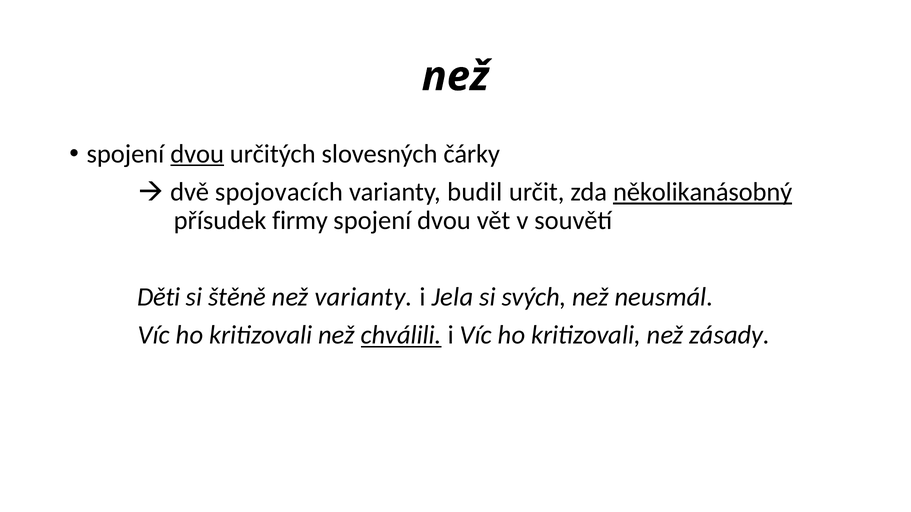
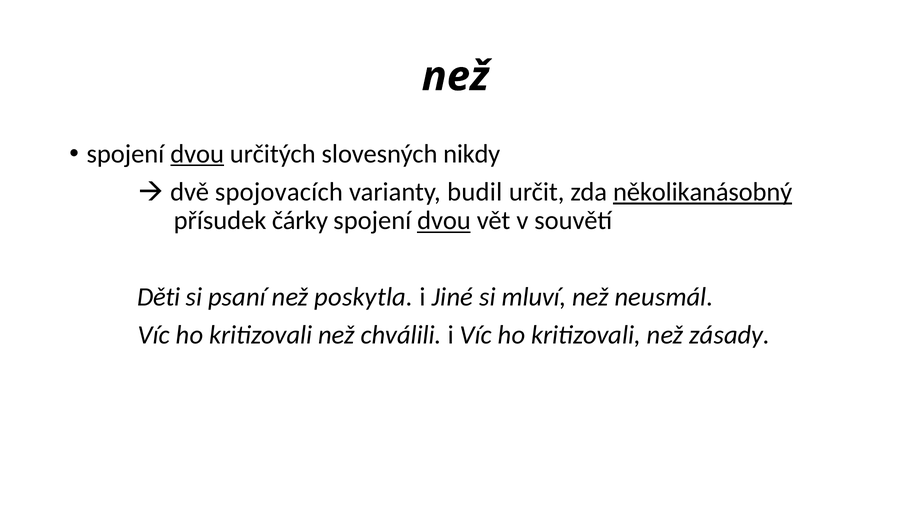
čárky: čárky -> nikdy (472, 154)
firmy: firmy -> čárky (300, 221)
dvou underline: none -> present (444, 221)
štěně: štěně -> psaní (237, 297)
než varianty: varianty -> poskytla (364, 297)
Jela: Jela -> Jiné (452, 297)
svých: svých -> mluví (534, 297)
chválili underline: present -> none (401, 336)
